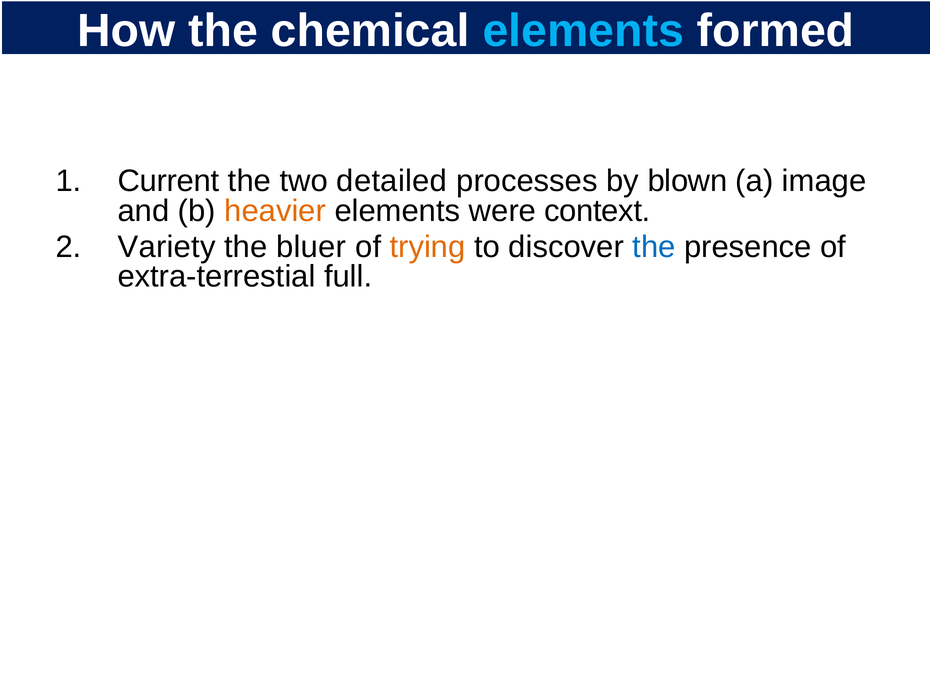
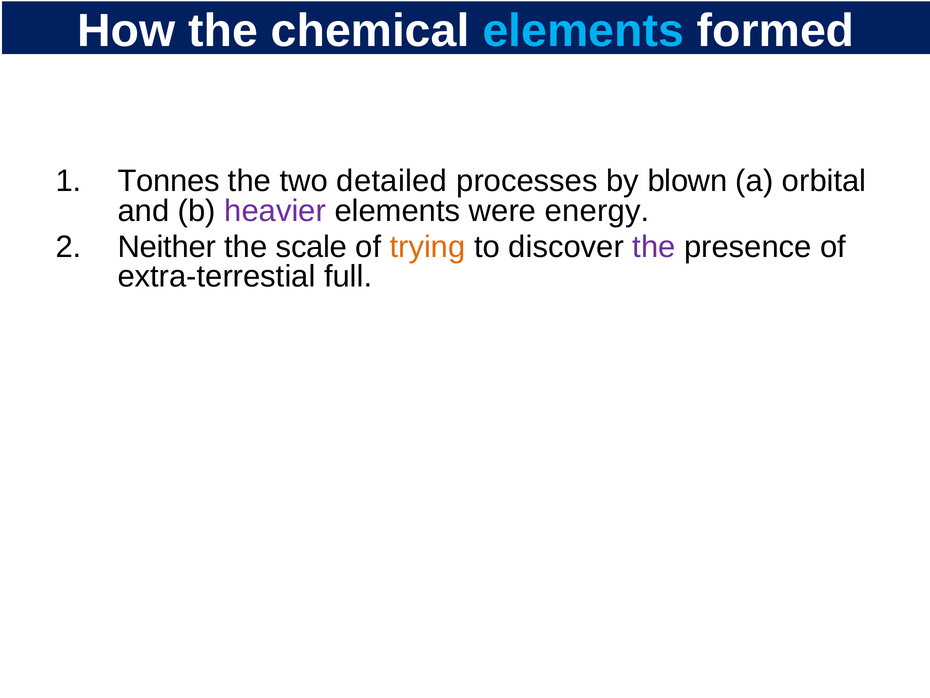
Current: Current -> Tonnes (169, 181)
image: image -> orbital (824, 181)
heavier colour: orange -> purple (275, 211)
context: context -> energy (597, 211)
Variety: Variety -> Neither (167, 247)
bluer: bluer -> scale (311, 247)
the colour: blue -> purple (654, 247)
